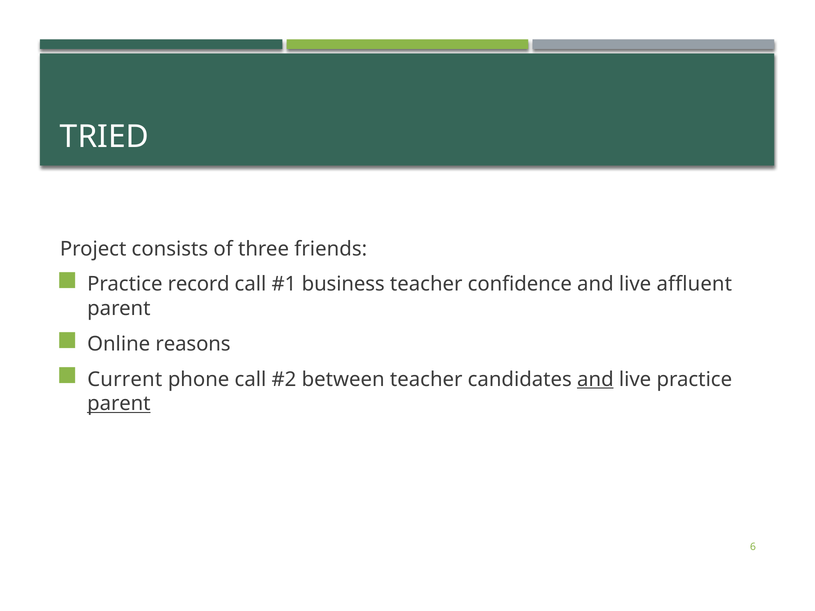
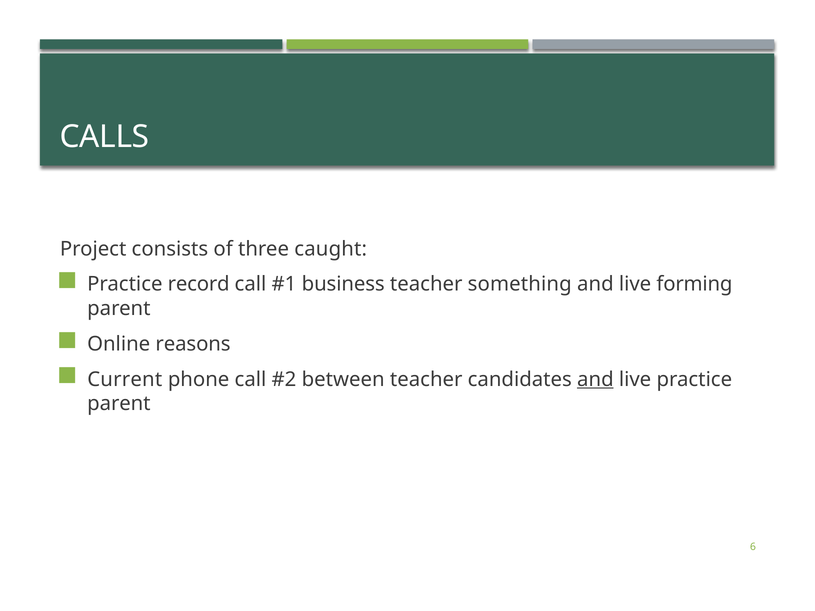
TRIED: TRIED -> CALLS (105, 137)
friends: friends -> caught (331, 249)
confidence: confidence -> something (520, 284)
affluent: affluent -> forming (694, 284)
parent underline: present -> none (119, 404)
